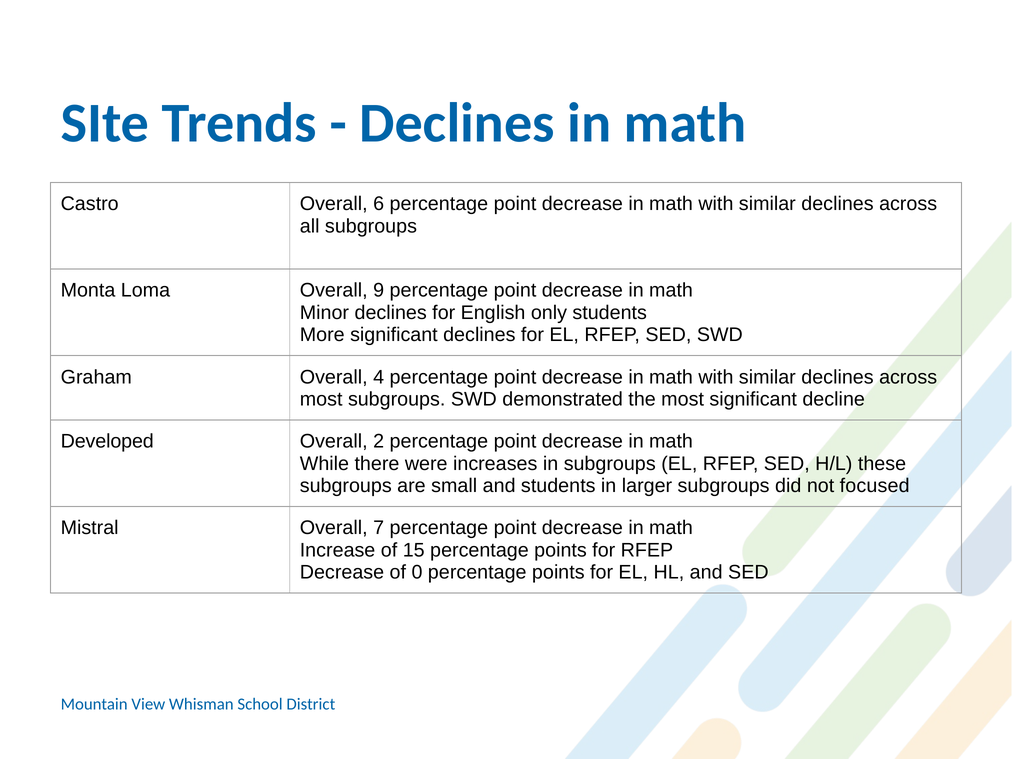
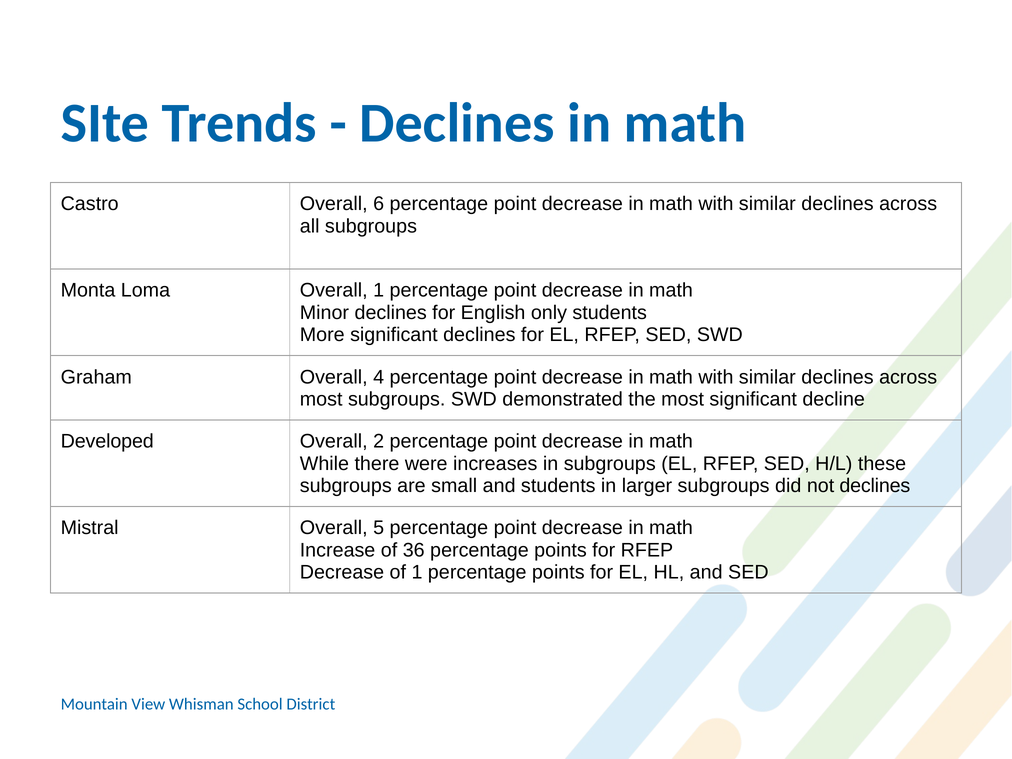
Overall 9: 9 -> 1 (379, 290)
not focused: focused -> declines (875, 486)
7: 7 -> 5 (379, 528)
15: 15 -> 36 (414, 550)
of 0: 0 -> 1 (417, 572)
